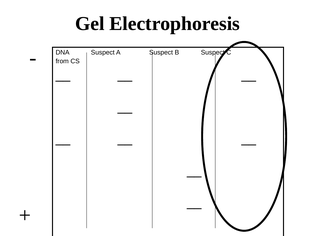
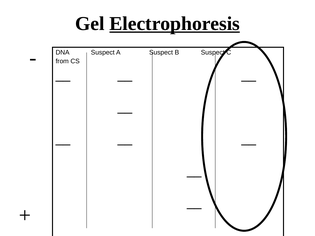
Electrophoresis underline: none -> present (175, 24)
